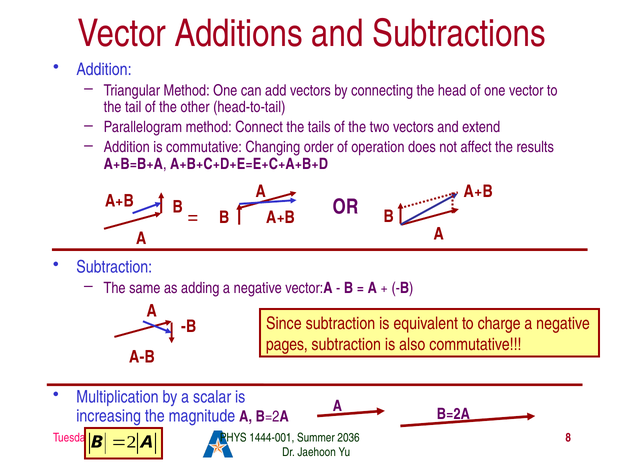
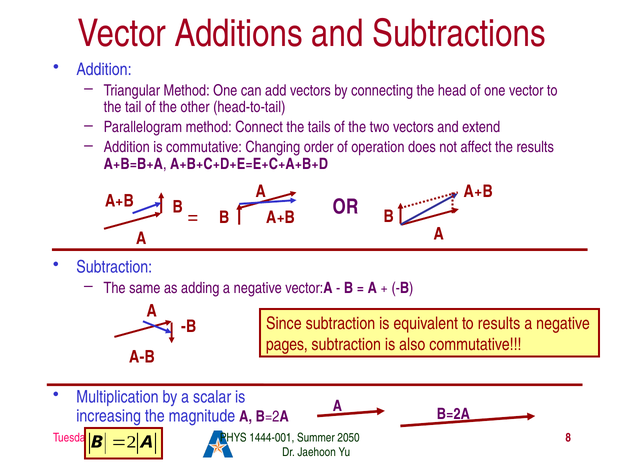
to charge: charge -> results (499, 324)
2036: 2036 -> 2050 (349, 438)
